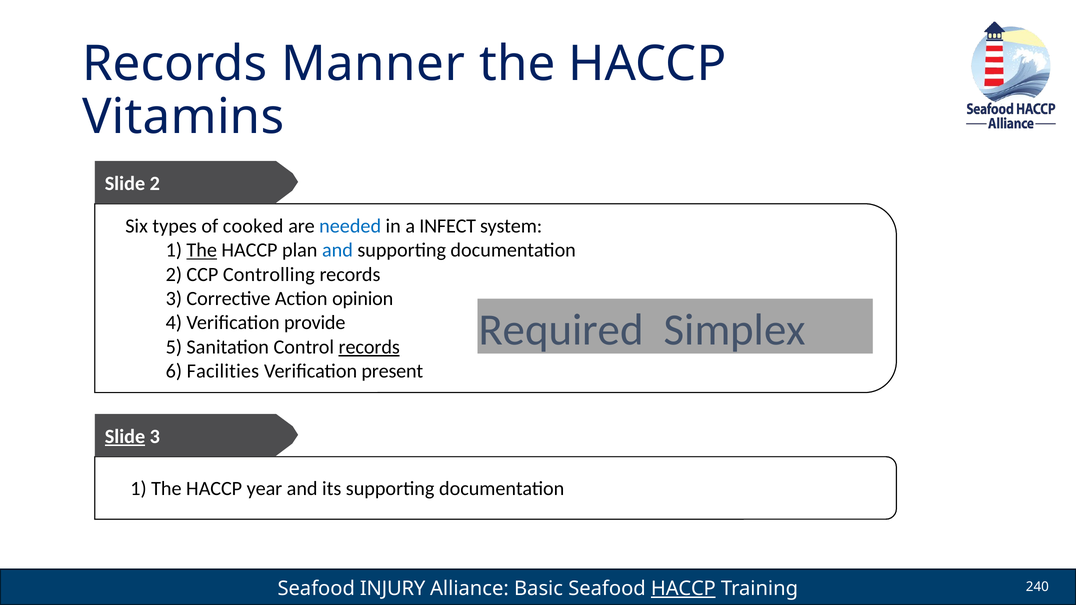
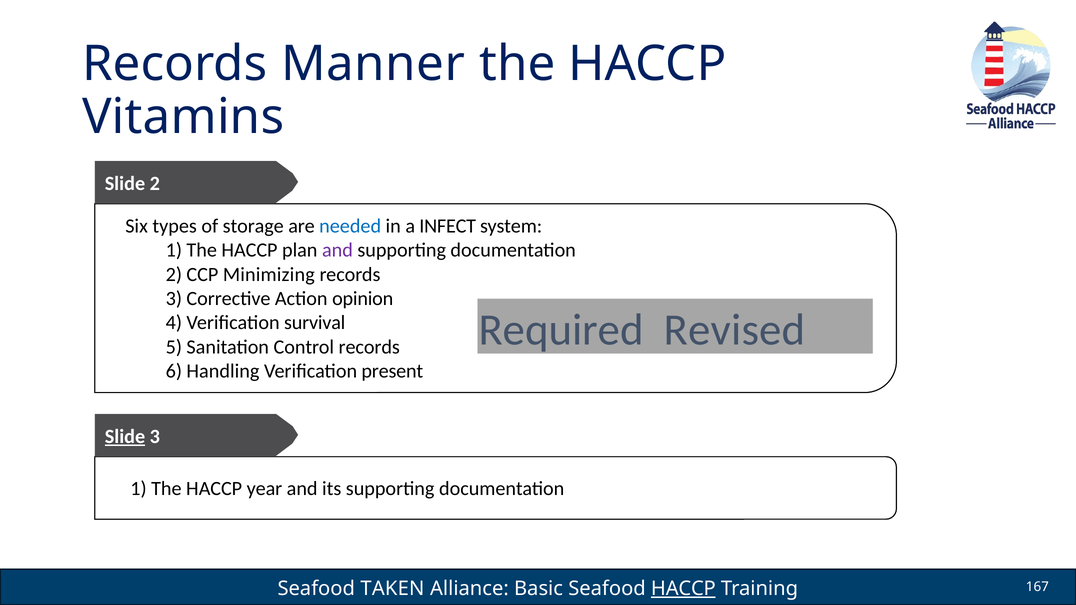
cooked: cooked -> storage (253, 226)
The underline: present -> none (202, 250)
and colour: blue -> purple (337, 250)
Controlling: Controlling -> Minimizing (269, 275)
Simplex: Simplex -> Revised (735, 330)
provide: provide -> survival (315, 323)
records underline: present -> none (369, 347)
Facilities: Facilities -> Handling (223, 371)
INJURY: INJURY -> TAKEN (392, 589)
240: 240 -> 167 (1037, 587)
